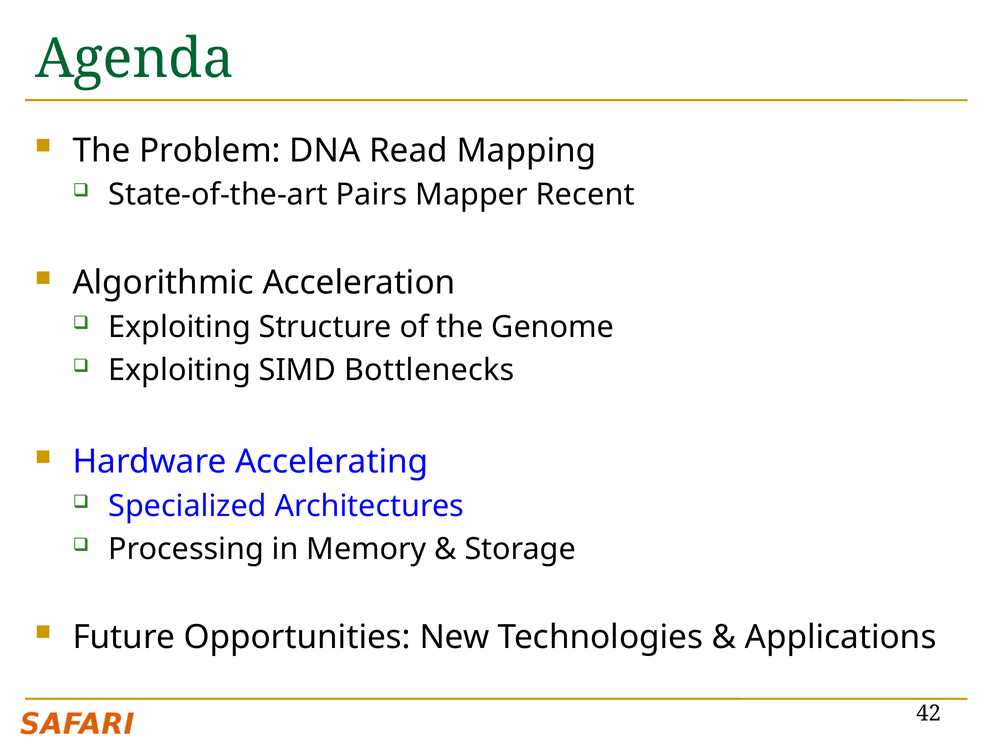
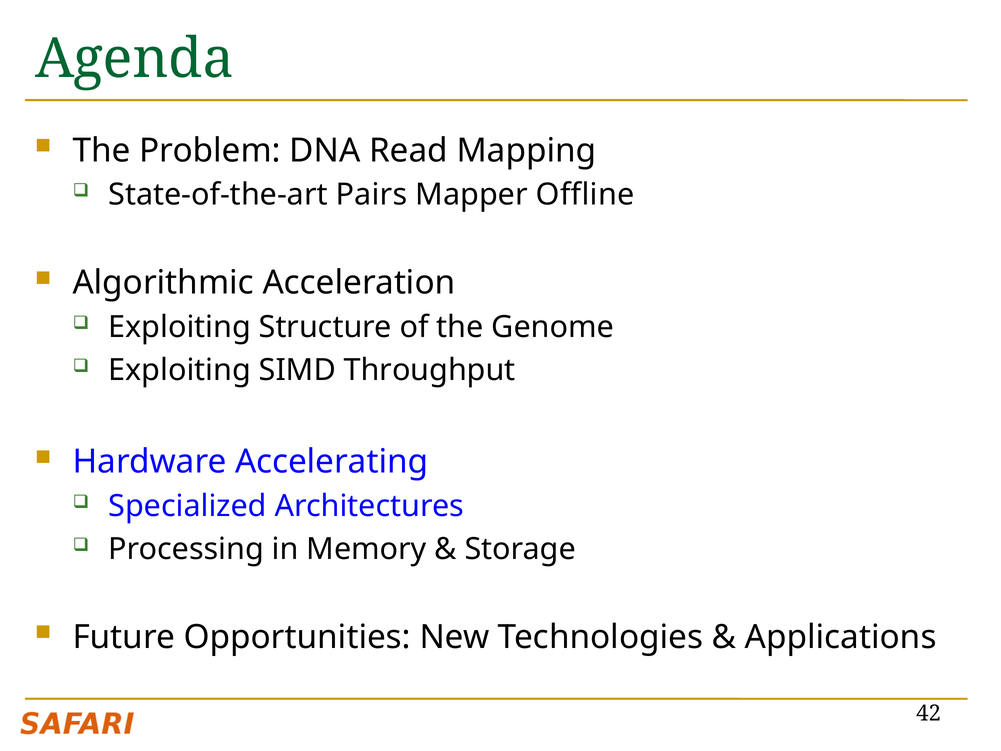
Recent: Recent -> Offline (585, 195)
Bottlenecks: Bottlenecks -> Throughput (430, 370)
